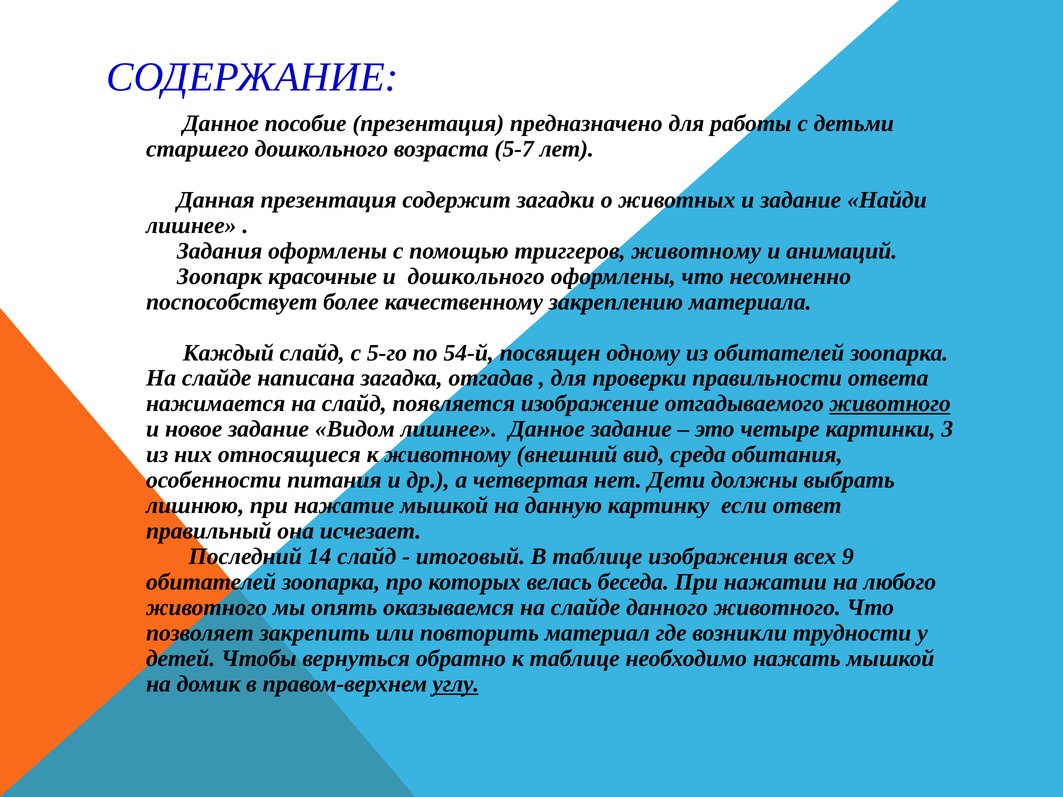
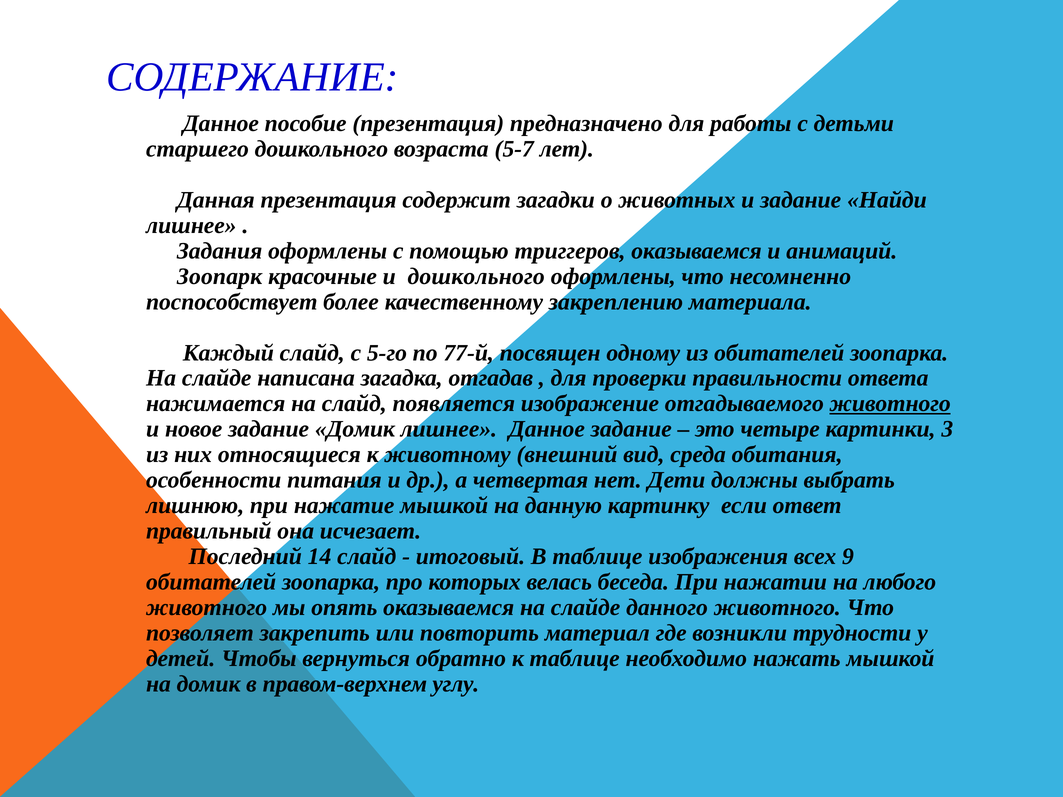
триггеров животному: животному -> оказываемся (697, 251)
54-й: 54-й -> 77-й (469, 353)
задание Видом: Видом -> Домик (355, 429)
углу underline: present -> none (456, 684)
